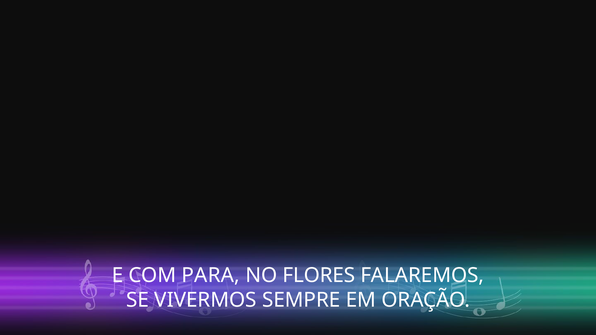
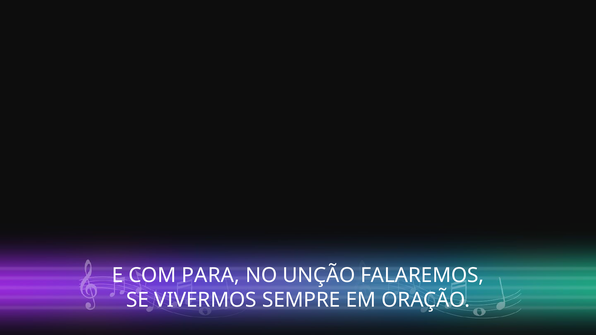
FLORES: FLORES -> UNÇÃO (319, 275)
